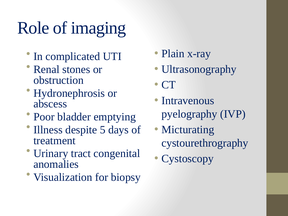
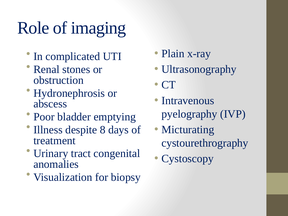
5: 5 -> 8 (103, 130)
